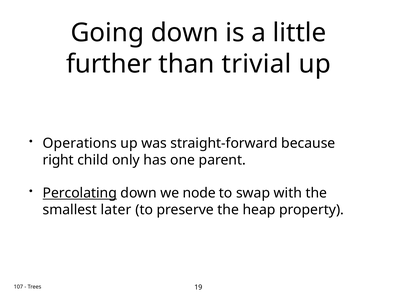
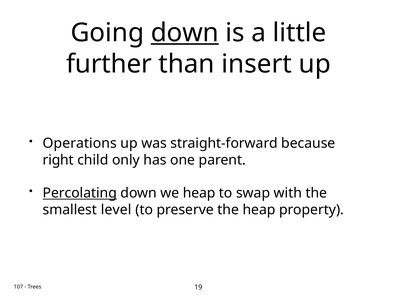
down underline: none -> present (185, 33)
trivial: trivial -> insert (257, 64)
we node: node -> heap (199, 193)
later: later -> level (116, 210)
